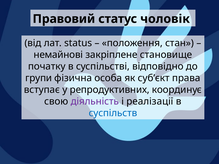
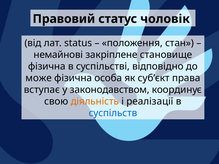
початку: початку -> фізична (47, 67)
групи: групи -> може (39, 78)
репродуктивних: репродуктивних -> законодавством (110, 90)
діяльність colour: purple -> orange (95, 102)
